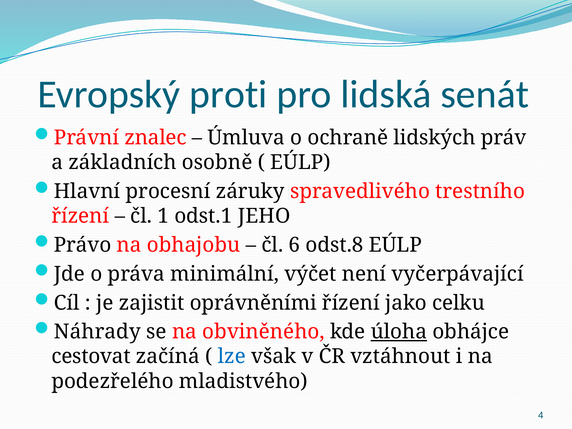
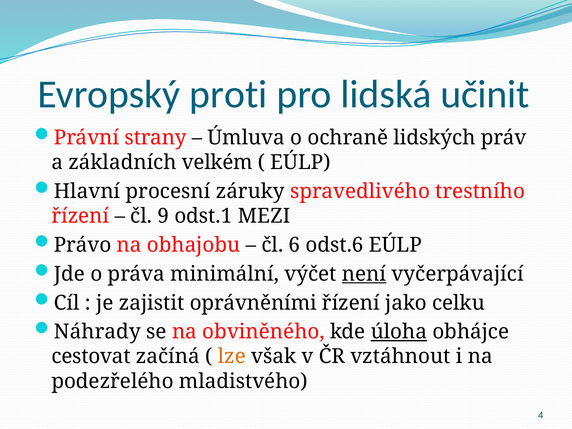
senát: senát -> učinit (485, 95)
znalec: znalec -> strany (156, 138)
osobně: osobně -> velkém (217, 163)
1: 1 -> 9 (163, 216)
JEHO: JEHO -> MEZI (264, 216)
odst.8: odst.8 -> odst.6 (334, 245)
není underline: none -> present (364, 274)
lze colour: blue -> orange (232, 357)
